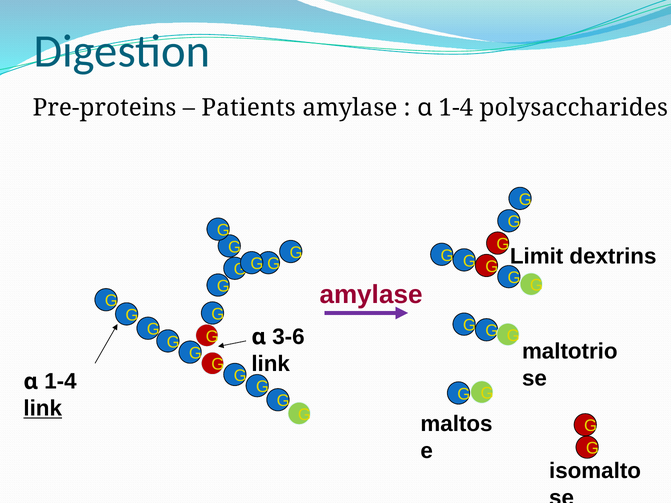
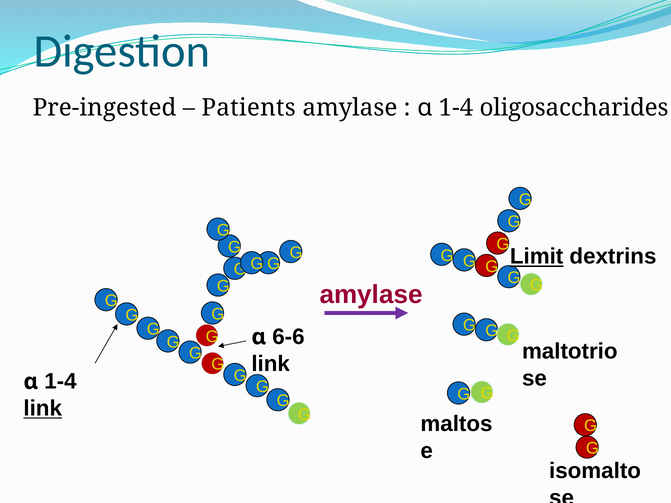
Pre-proteins: Pre-proteins -> Pre-ingested (105, 108)
polysaccharides: polysaccharides -> oligosaccharides (574, 108)
Limit underline: none -> present (537, 257)
3-6: 3-6 -> 6-6 (288, 337)
